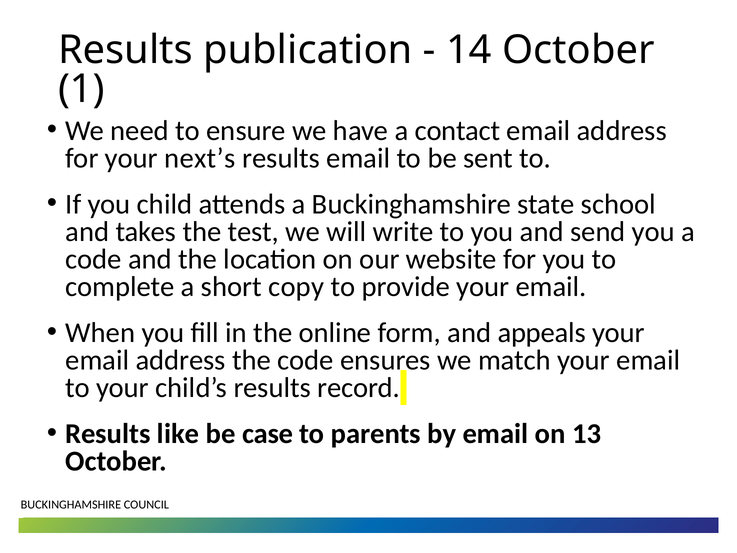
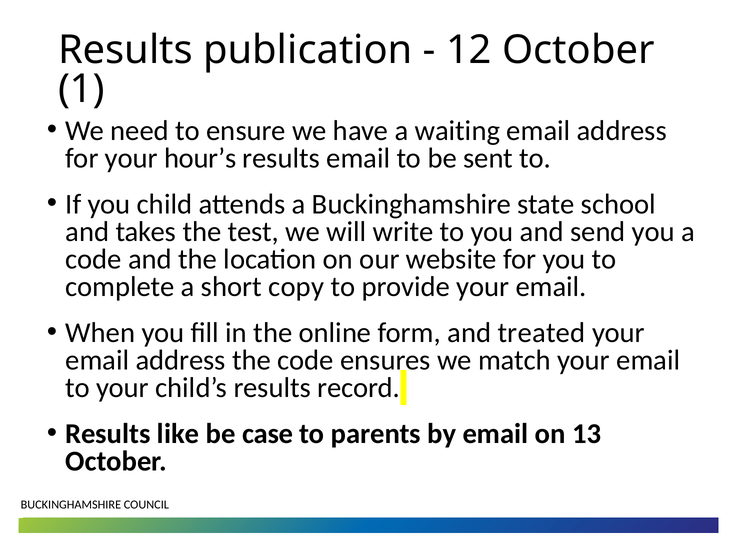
14: 14 -> 12 (469, 50)
contact: contact -> waiting (457, 131)
next’s: next’s -> hour’s (200, 158)
appeals: appeals -> treated (542, 333)
